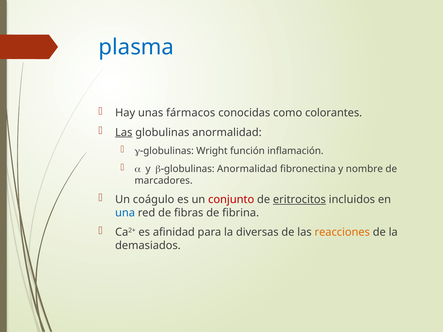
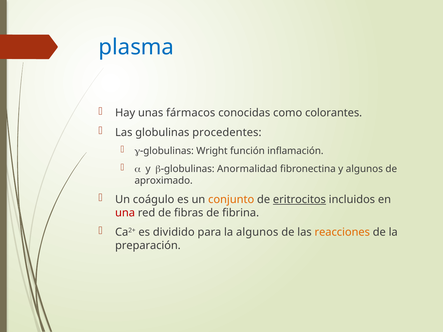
Las underline: present -> none (124, 132)
globulinas anormalidad: anormalidad -> procedentes (227, 132)
y nombre: nombre -> algunos (364, 169)
marcadores: marcadores -> aproximado (164, 181)
conjunto colour: red -> orange (231, 200)
una colour: blue -> red (125, 213)
afinidad: afinidad -> dividido (174, 232)
la diversas: diversas -> algunos (257, 232)
demasiados: demasiados -> preparación (148, 246)
